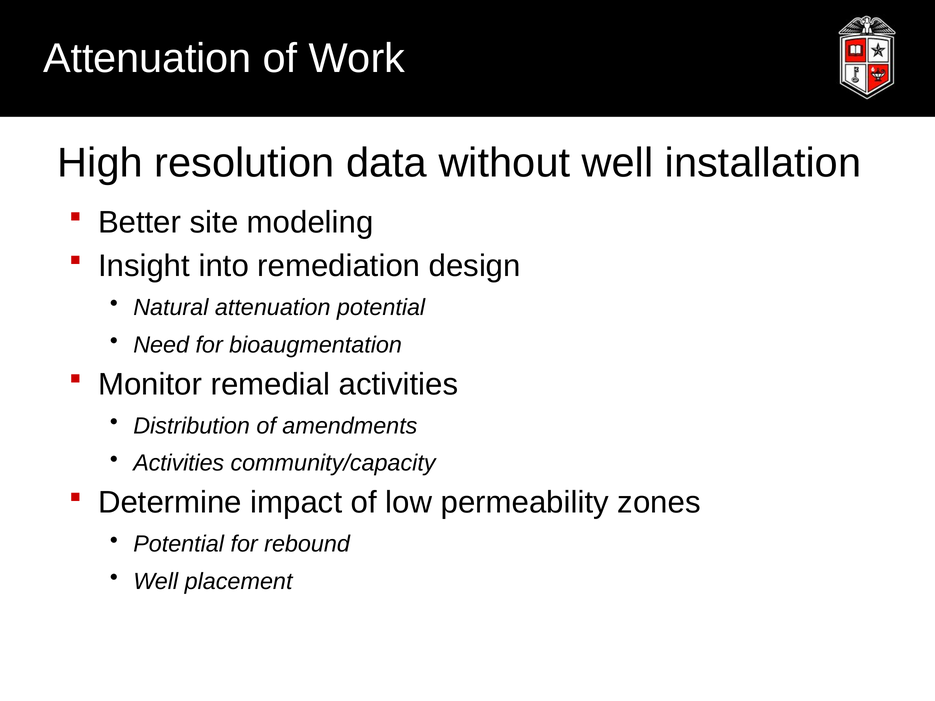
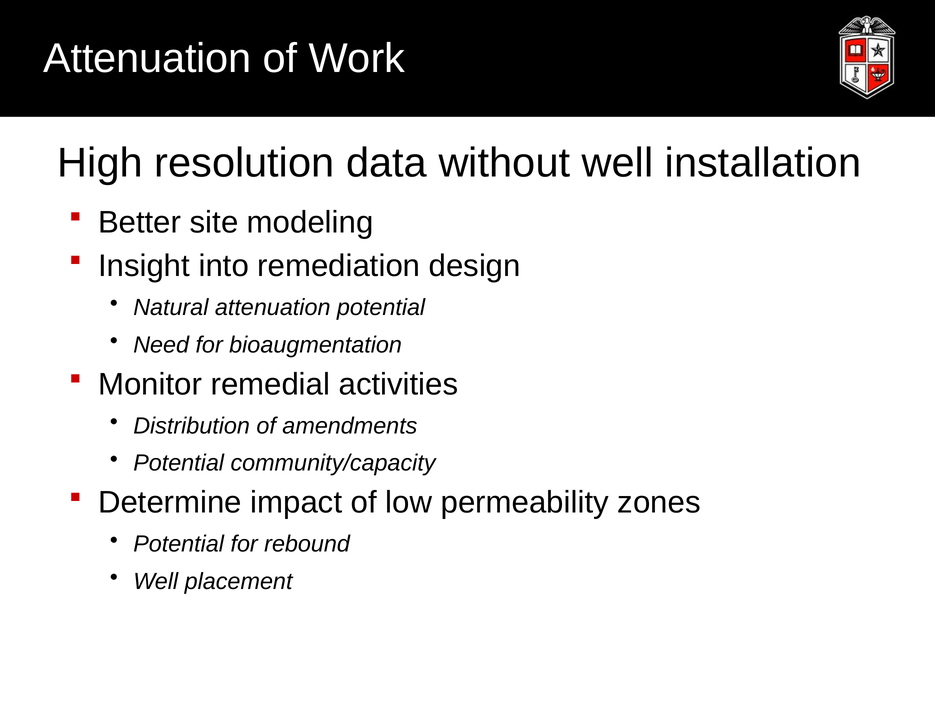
Activities: Activities -> Potential (179, 463)
